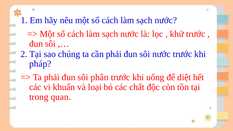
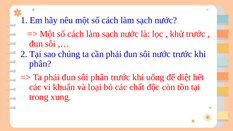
pháp: pháp -> phân (40, 64)
quan: quan -> xung (61, 97)
